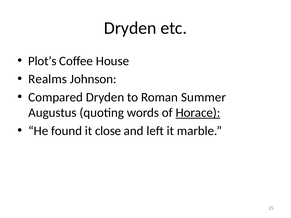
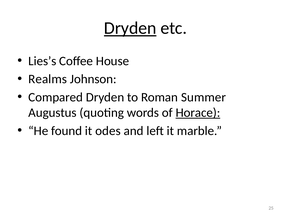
Dryden underline: none -> present (130, 28)
Plot’s: Plot’s -> Lies’s (42, 61)
close: close -> odes (108, 131)
